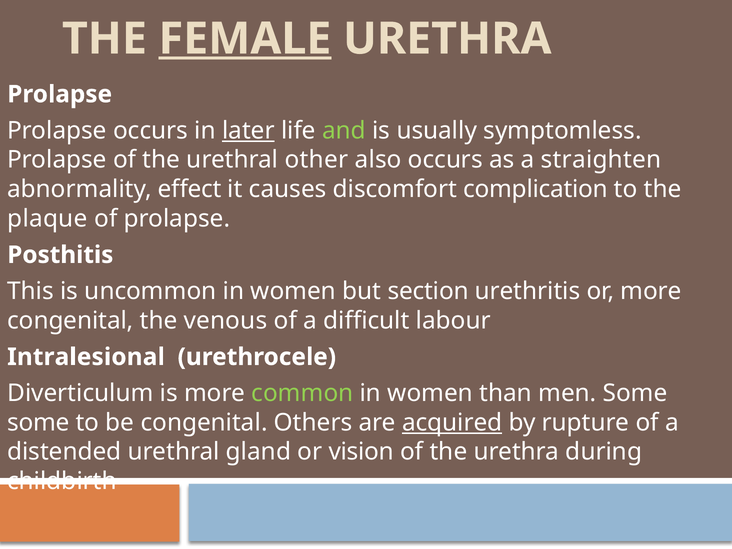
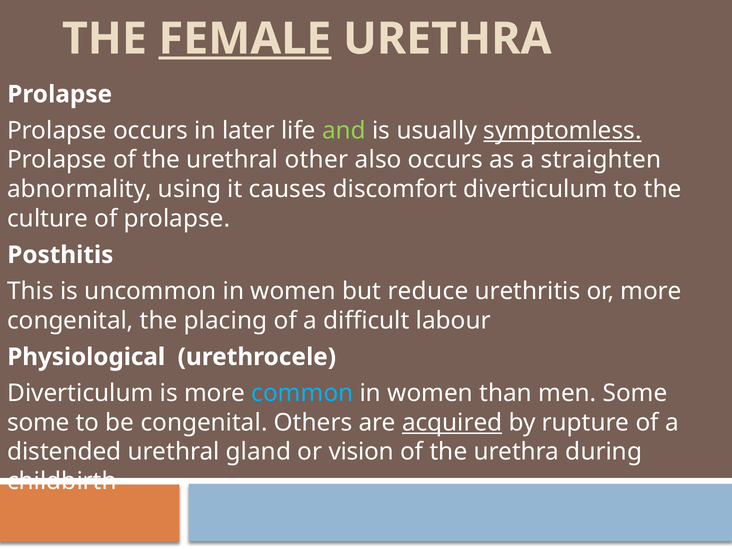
later underline: present -> none (248, 131)
symptomless underline: none -> present (563, 131)
effect: effect -> using (190, 189)
discomfort complication: complication -> diverticulum (535, 189)
plaque: plaque -> culture (48, 218)
section: section -> reduce (428, 291)
venous: venous -> placing (225, 321)
Intralesional: Intralesional -> Physiological (86, 357)
common colour: light green -> light blue (302, 393)
